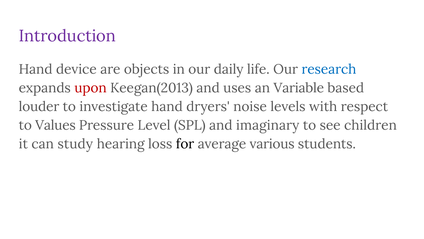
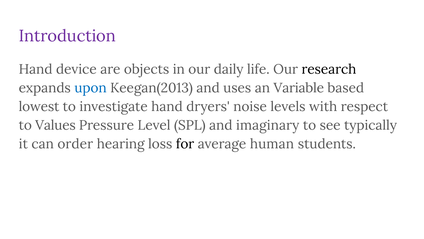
research colour: blue -> black (329, 69)
upon colour: red -> blue (90, 88)
louder: louder -> lowest (39, 106)
children: children -> typically (370, 125)
study: study -> order (75, 144)
various: various -> human (272, 144)
